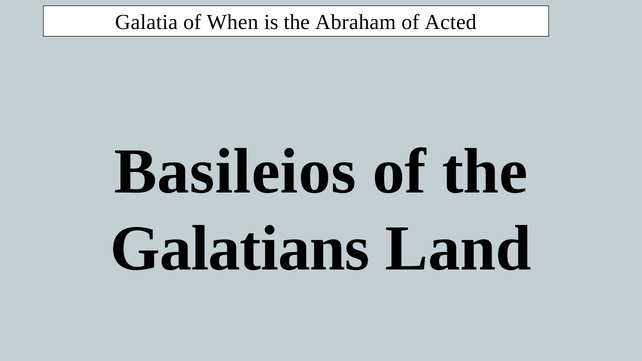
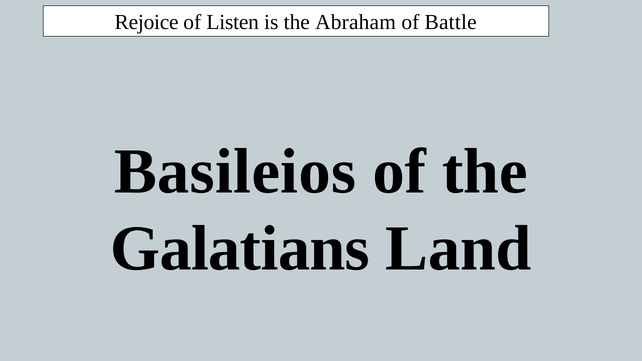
Galatia: Galatia -> Rejoice (147, 22)
When: When -> Listen (233, 22)
Acted: Acted -> Battle (451, 22)
